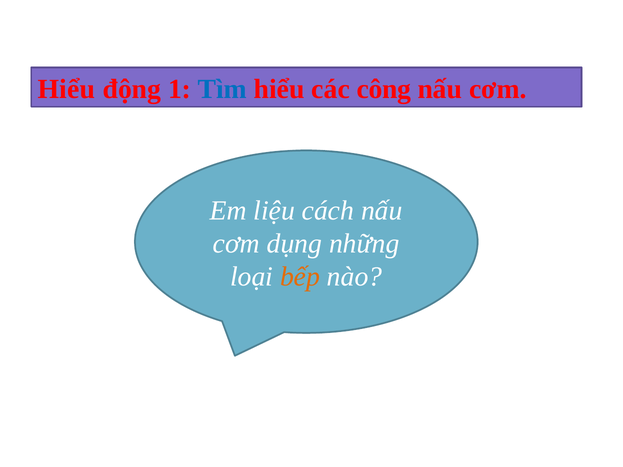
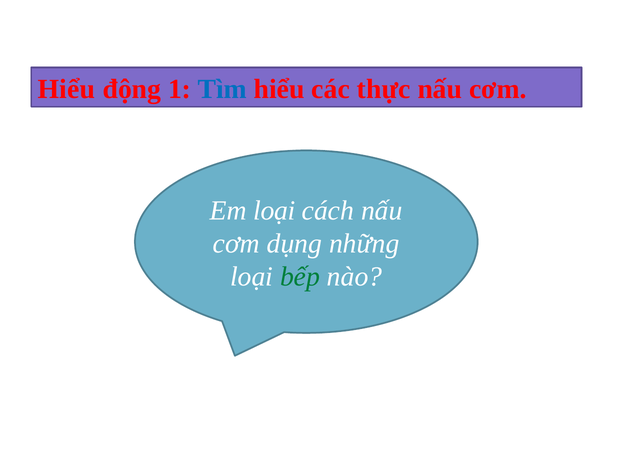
công: công -> thực (384, 89)
Em liệu: liệu -> loại (274, 211)
bếp colour: orange -> green (300, 277)
